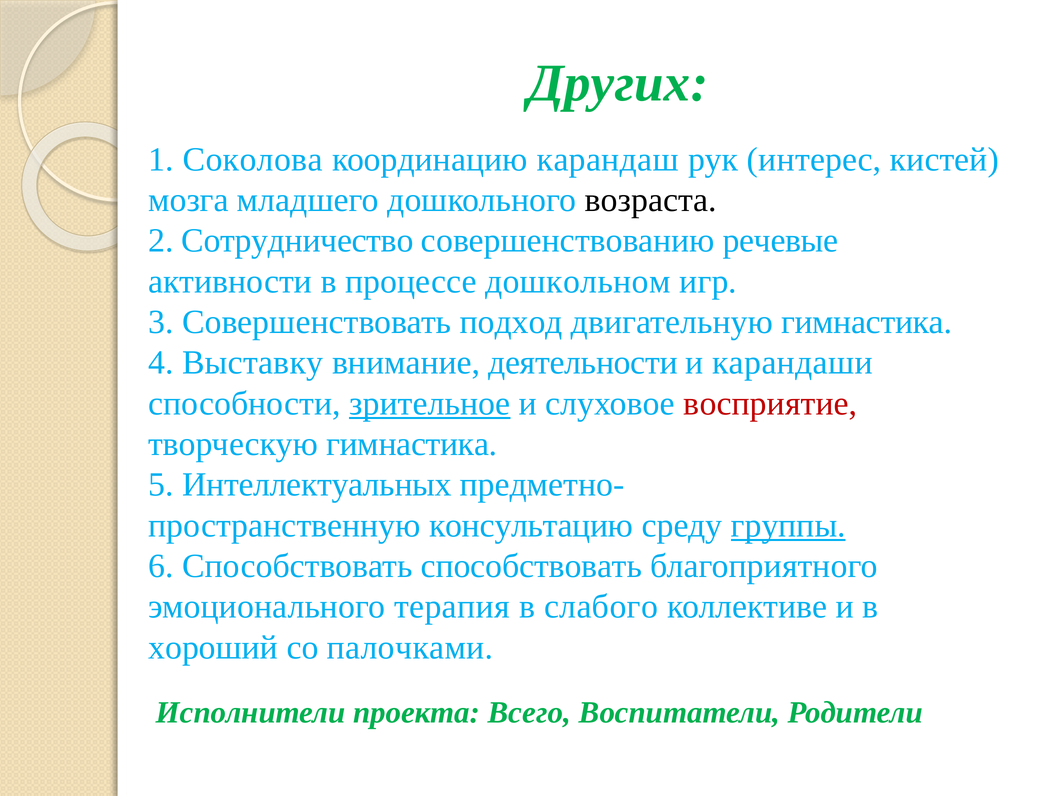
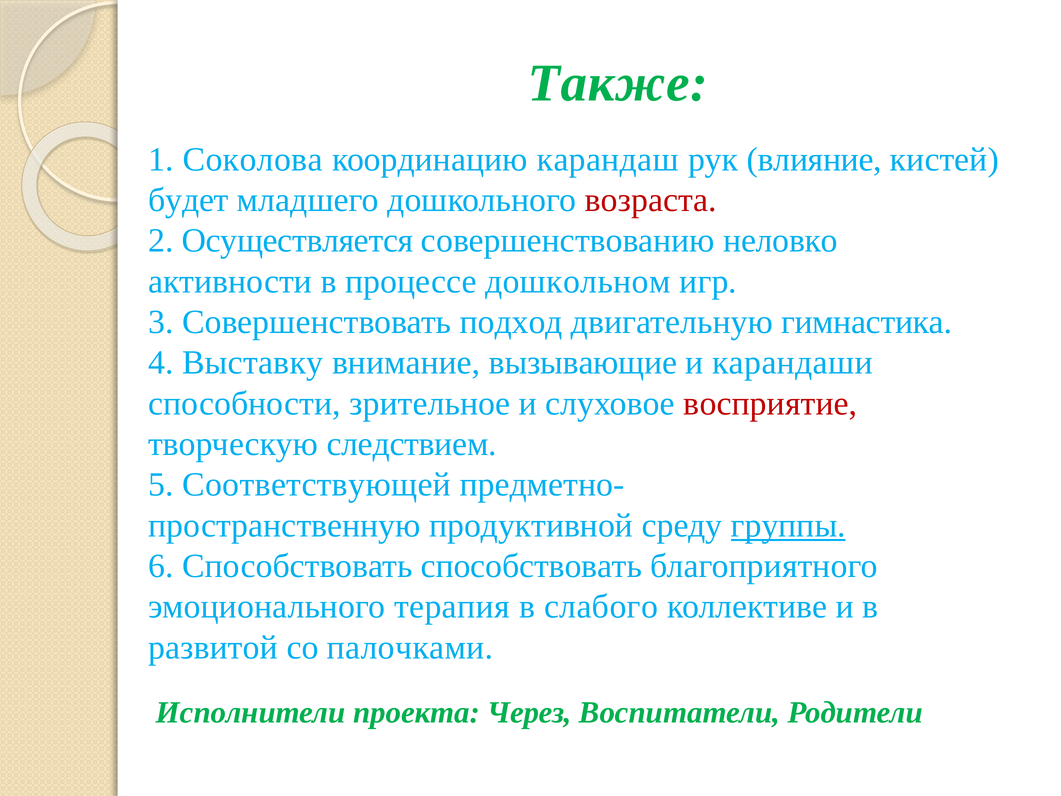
Других: Других -> Также (618, 83)
интерес: интерес -> влияние (814, 159)
мозга: мозга -> будет (189, 200)
возраста colour: black -> red (651, 200)
Сотрудничество: Сотрудничество -> Осуществляется (297, 241)
речевые: речевые -> неловко (781, 241)
деятельности: деятельности -> вызывающие (583, 363)
зрительное underline: present -> none (430, 403)
творческую гимнастика: гимнастика -> следствием (412, 444)
Интеллектуальных: Интеллектуальных -> Соответствующей (317, 485)
консультацию: консультацию -> продуктивной (531, 525)
хороший: хороший -> развитой (213, 647)
Всего: Всего -> Через (530, 712)
